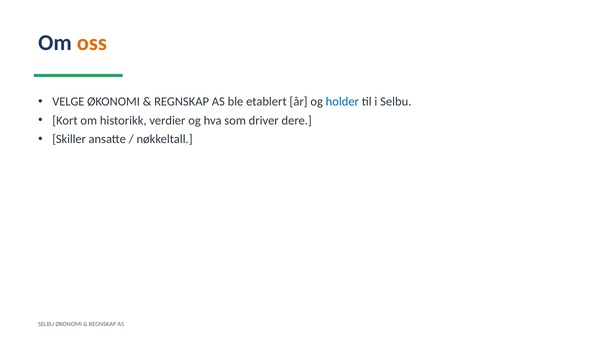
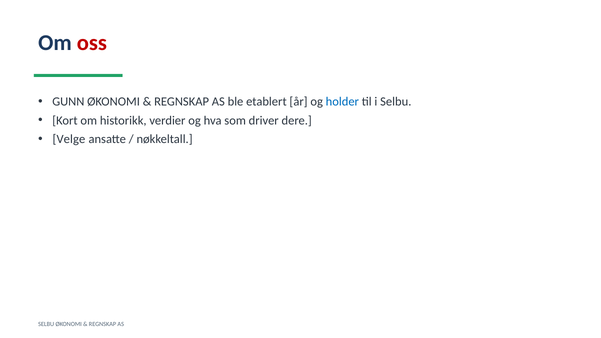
oss colour: orange -> red (92, 43)
VELGE: VELGE -> GUNN (68, 102)
Skiller: Skiller -> Velge (69, 139)
